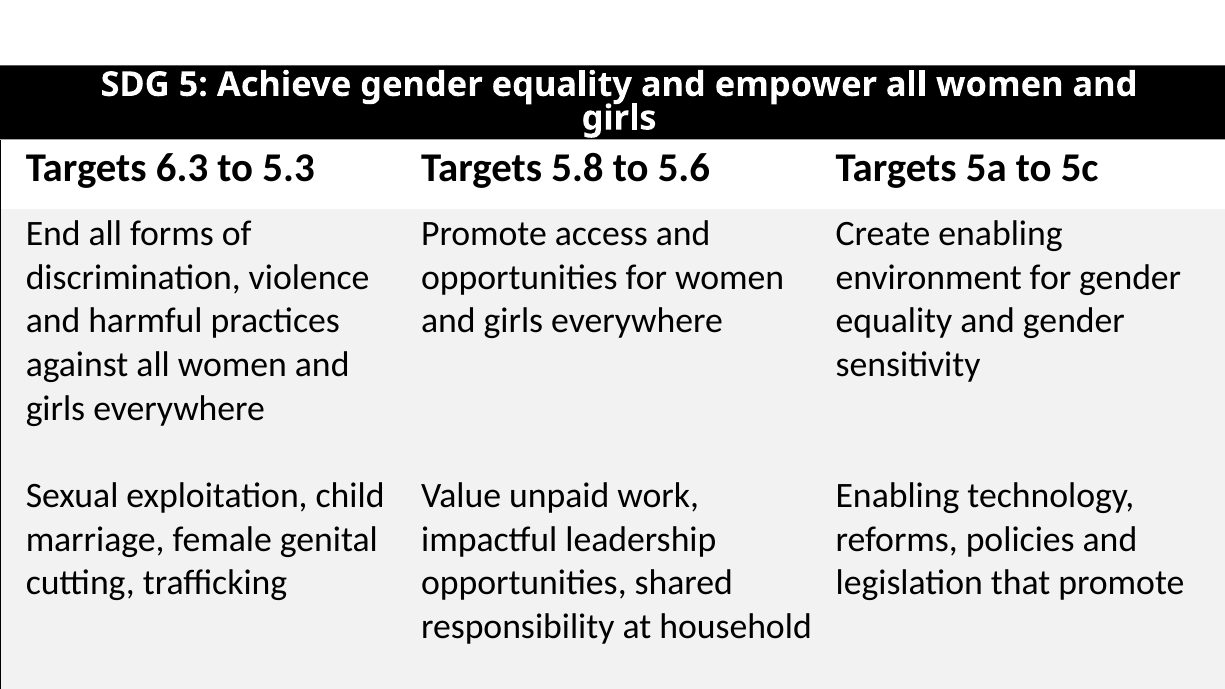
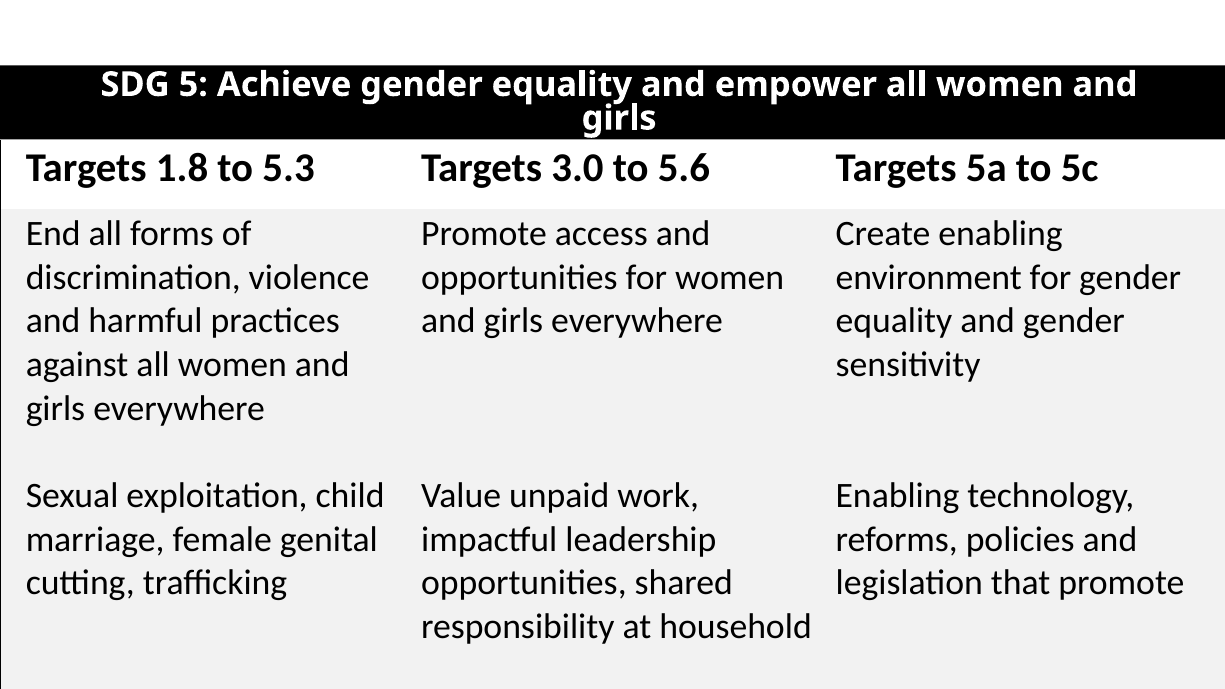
6.3: 6.3 -> 1.8 (182, 168)
5.8: 5.8 -> 3.0 (577, 168)
